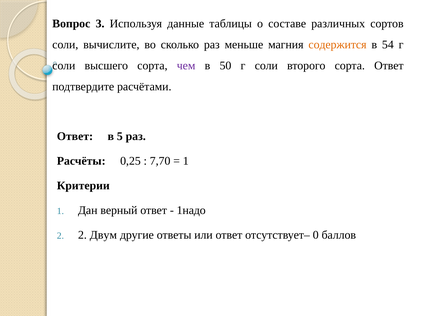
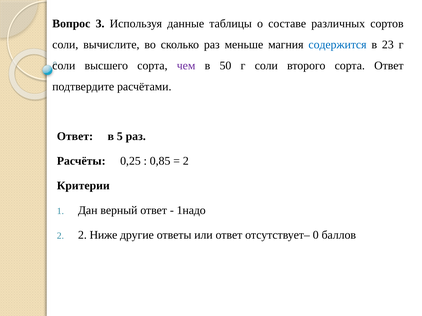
содержится colour: orange -> blue (338, 45)
54: 54 -> 23 (388, 45)
7,70: 7,70 -> 0,85 (160, 161)
1: 1 -> 2 (186, 161)
Двум: Двум -> Ниже (103, 235)
